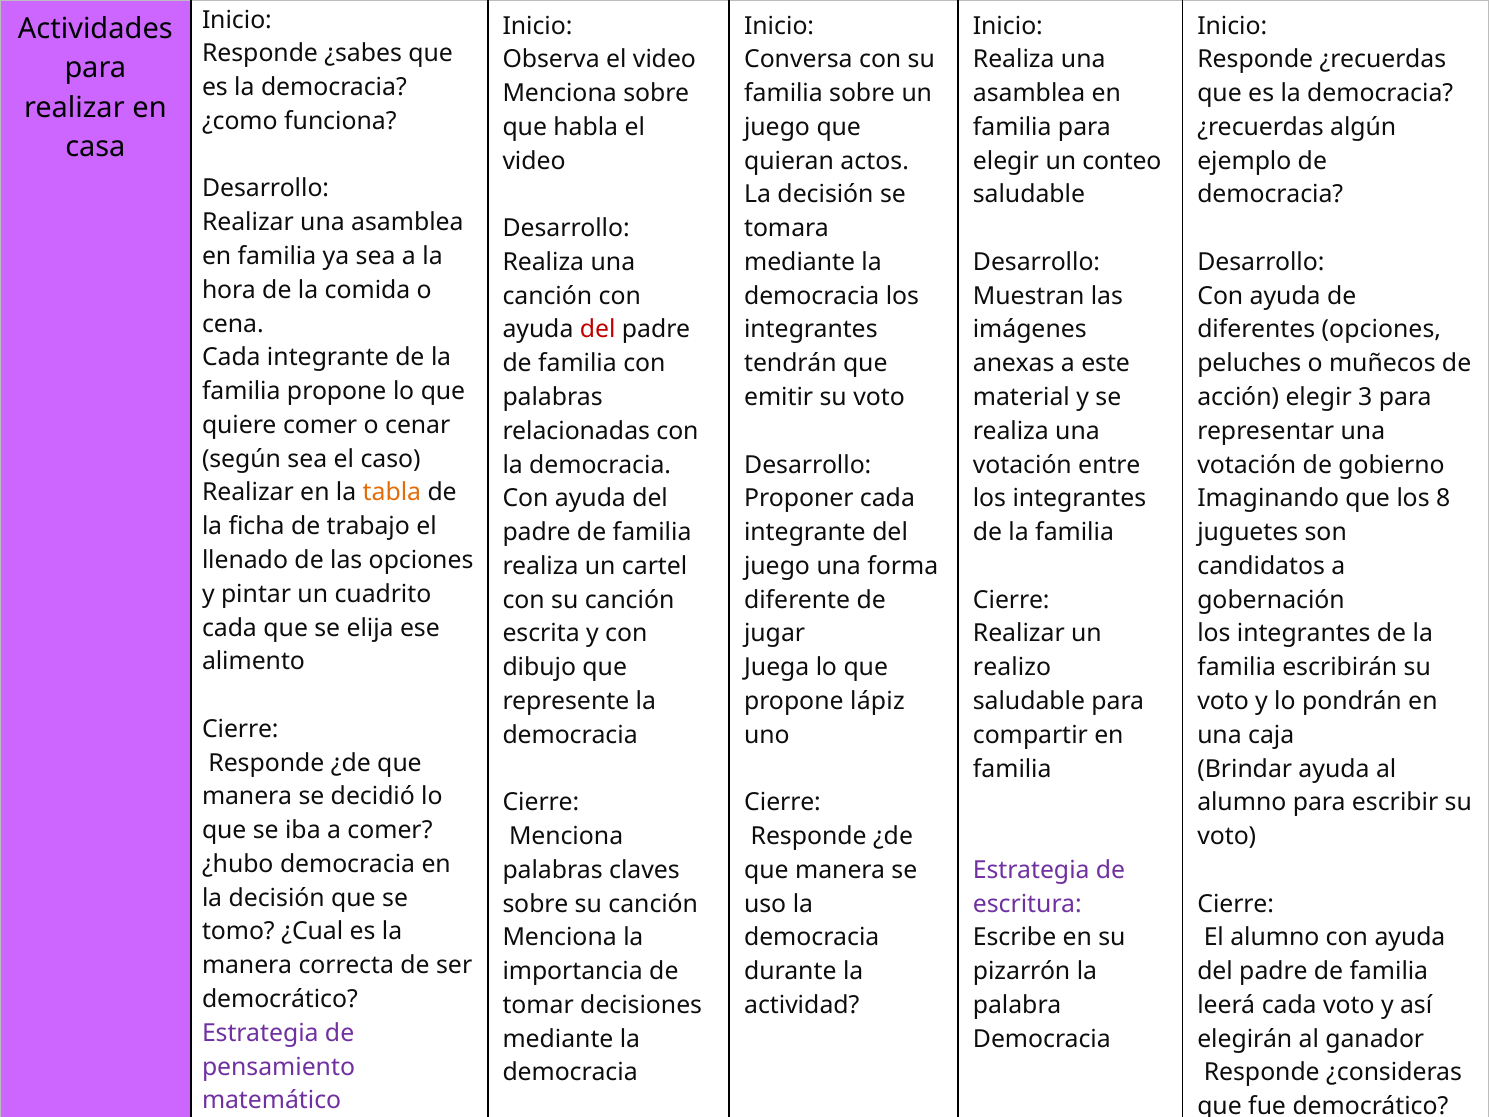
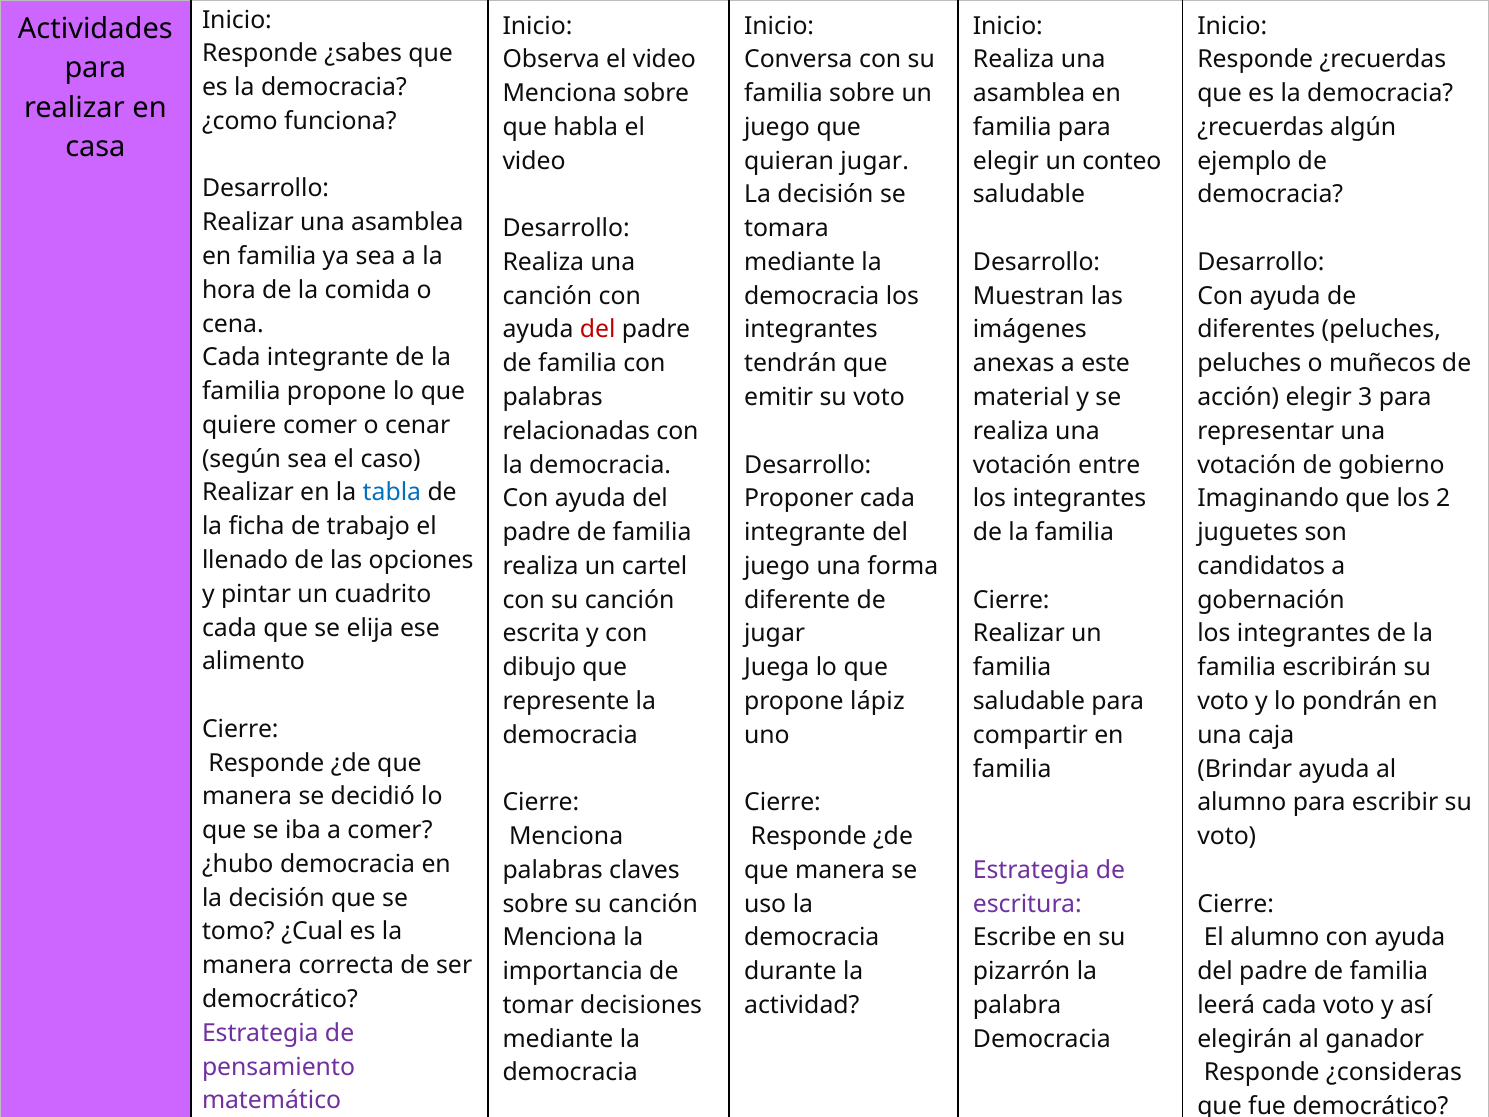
quieran actos: actos -> jugar (875, 161)
diferentes opciones: opciones -> peluches (1381, 330)
tabla colour: orange -> blue (392, 493)
8: 8 -> 2 (1443, 499)
realizo: realizo -> familia (1012, 667)
